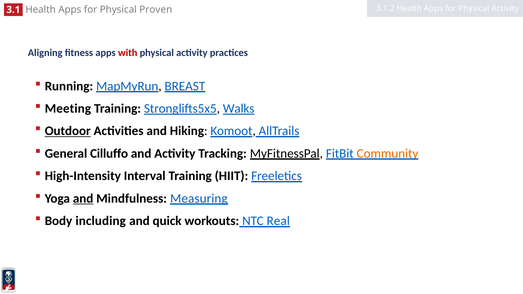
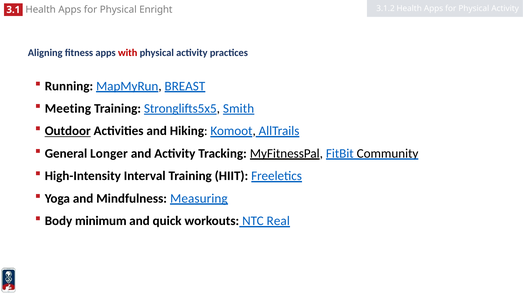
Proven: Proven -> Enright (156, 10)
Walks: Walks -> Smith (239, 109)
Cilluffo: Cilluffo -> Longer (109, 154)
Community colour: orange -> black (388, 154)
and underline: present -> none (83, 199)
including: including -> minimum (101, 221)
